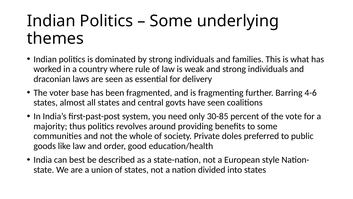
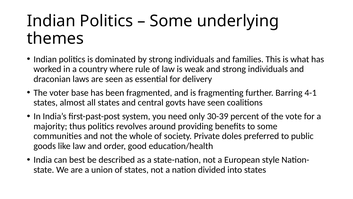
4-6: 4-6 -> 4-1 (311, 93)
30-85: 30-85 -> 30-39 (218, 116)
